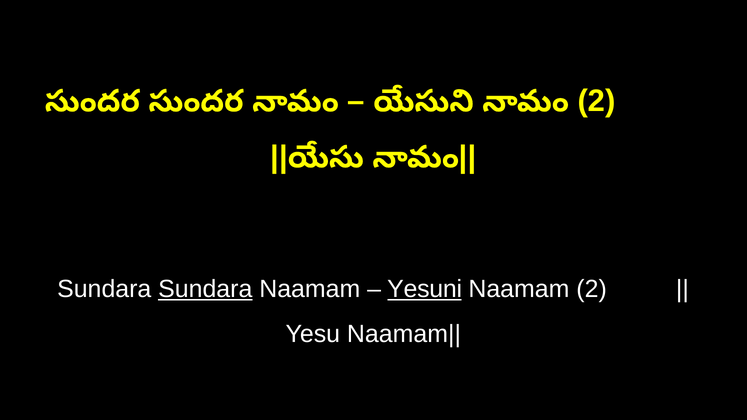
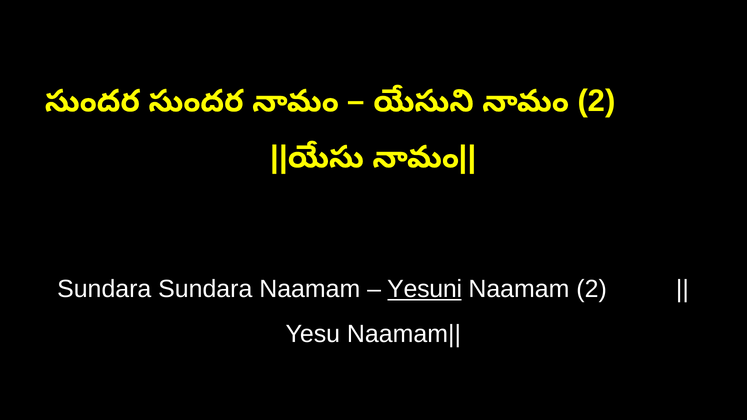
Sundara underline: present -> none (205, 289)
